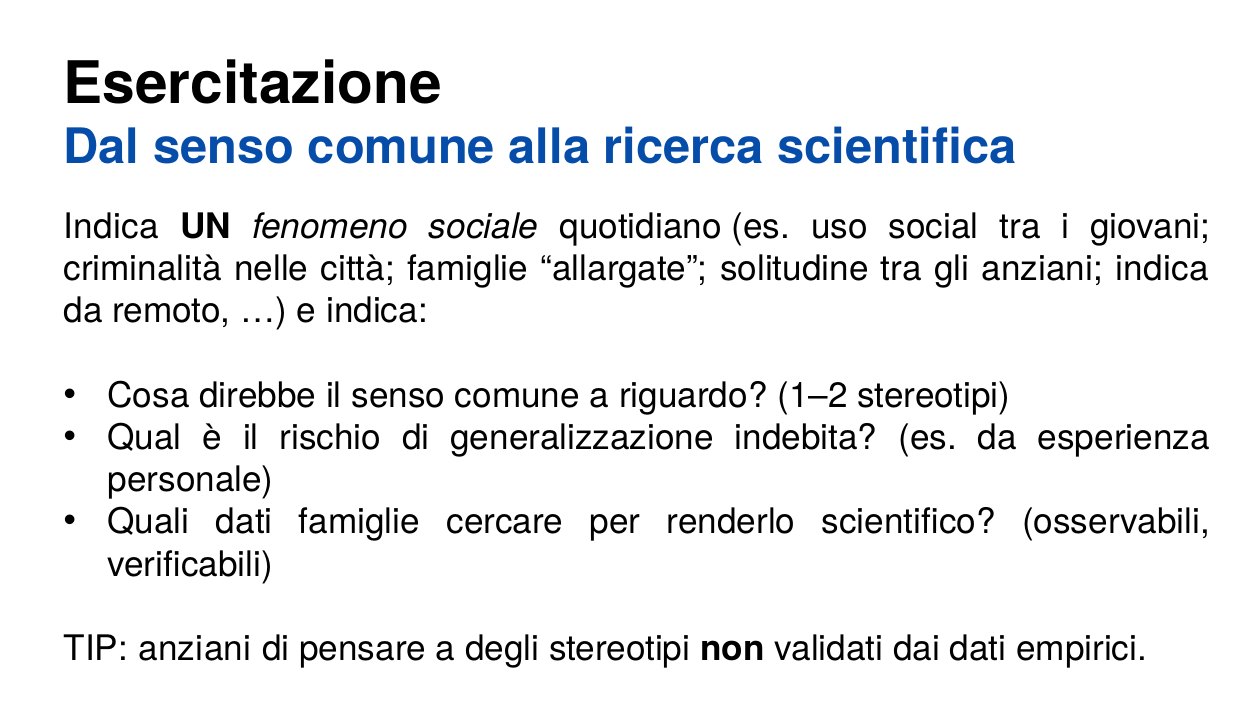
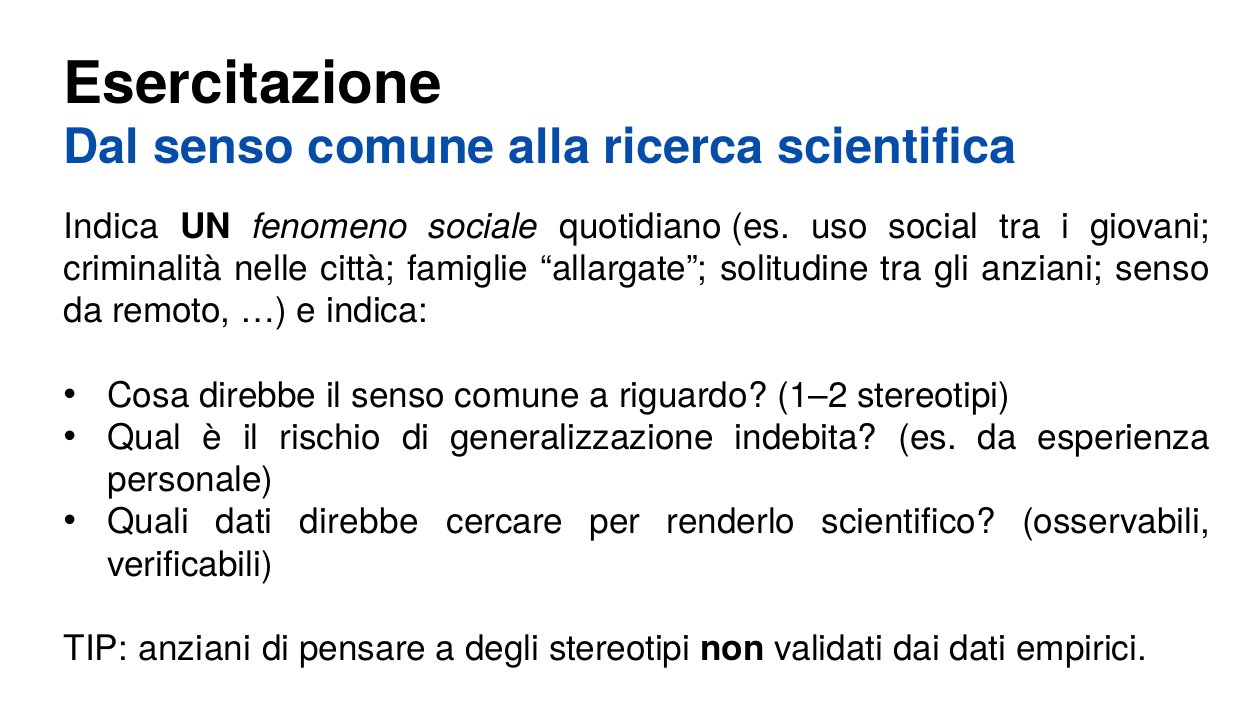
anziani indica: indica -> senso (1163, 269)
dati famiglie: famiglie -> direbbe (359, 522)
